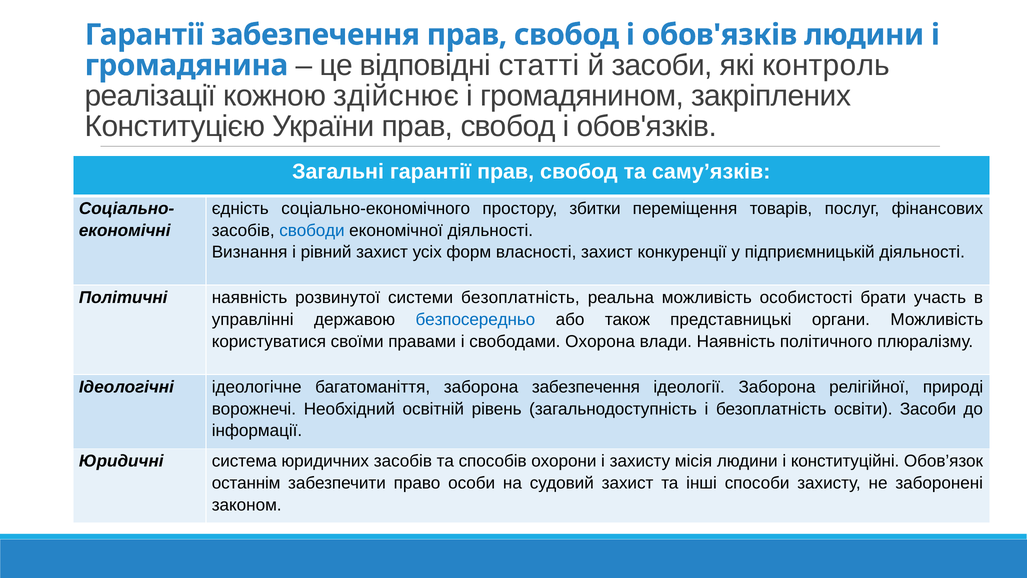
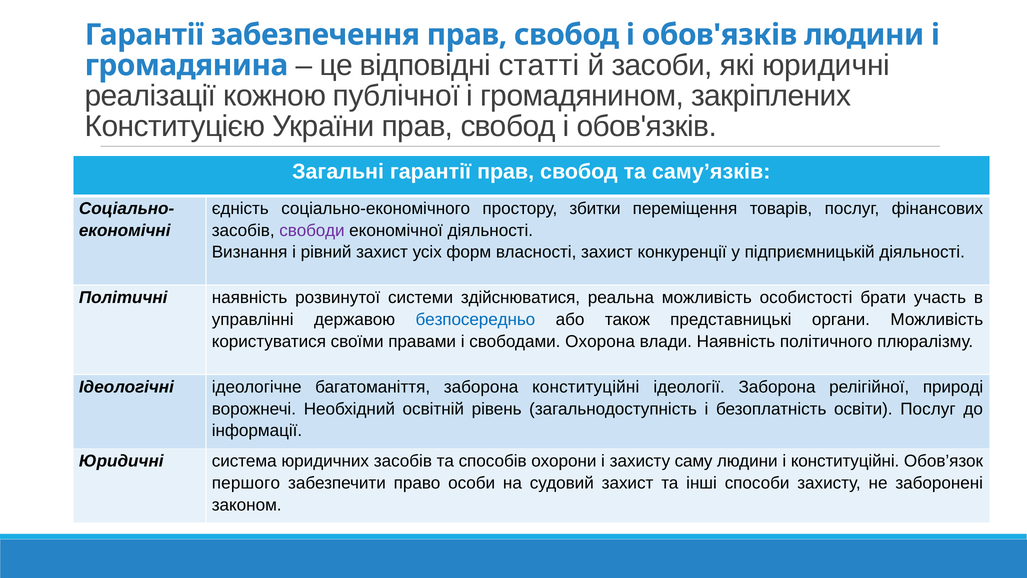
які контроль: контроль -> юридичні (826, 65)
здійснює: здійснює -> публічної (396, 96)
свободи colour: blue -> purple (312, 230)
системи безоплатність: безоплатність -> здійснюватися (520, 298)
заборона забезпечення: забезпечення -> конституційні (586, 387)
освіти Засоби: Засоби -> Послуг (928, 409)
місія: місія -> саму (694, 461)
останнім: останнім -> першого (246, 483)
